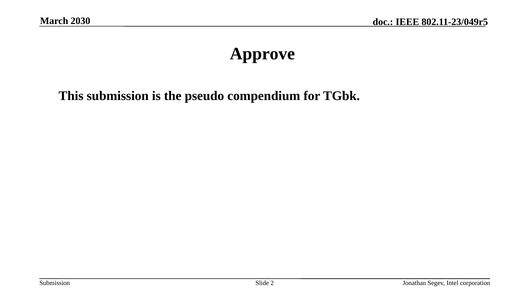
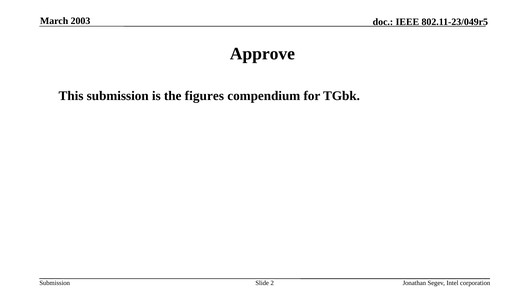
2030: 2030 -> 2003 (80, 21)
pseudo: pseudo -> figures (204, 96)
